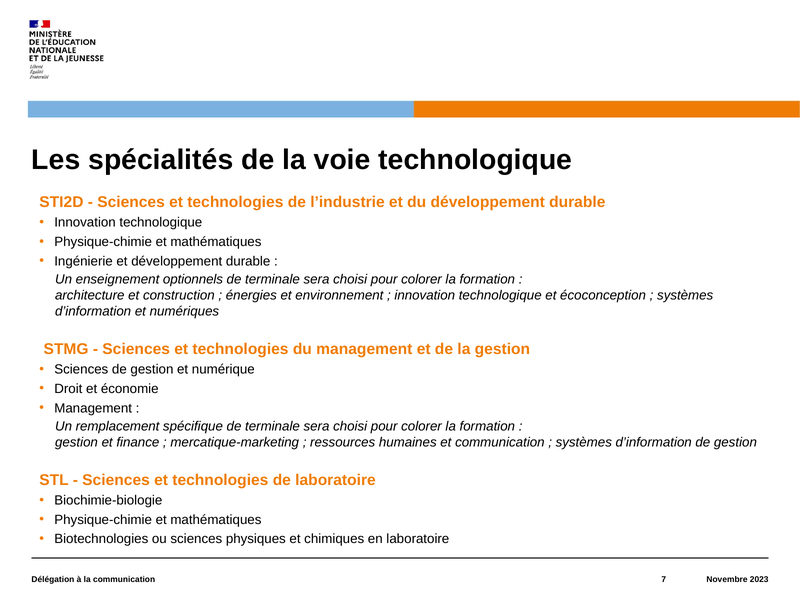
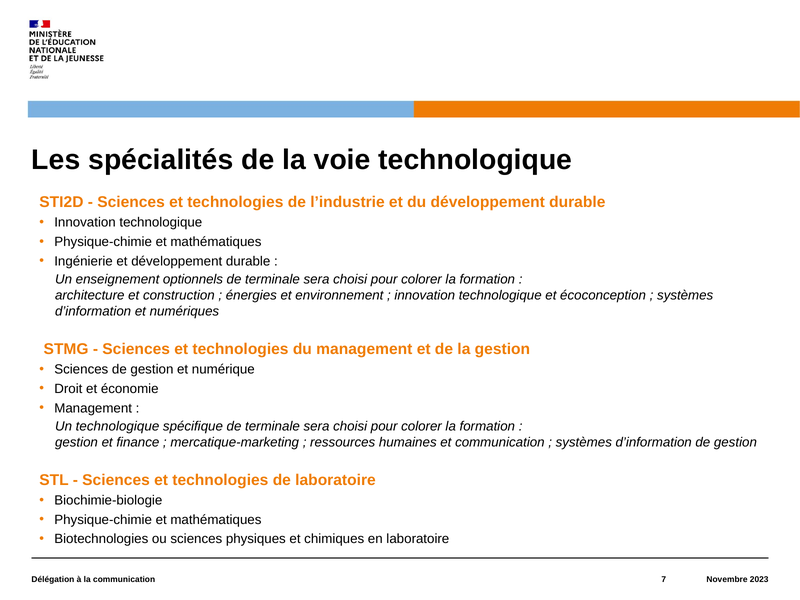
Un remplacement: remplacement -> technologique (117, 426)
